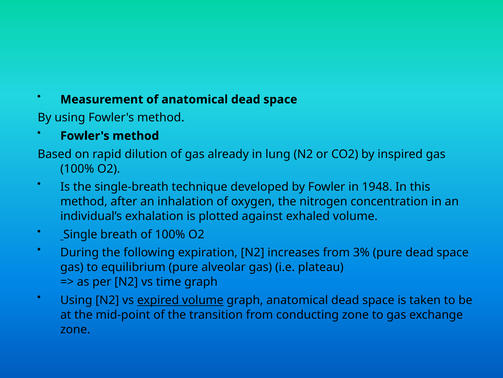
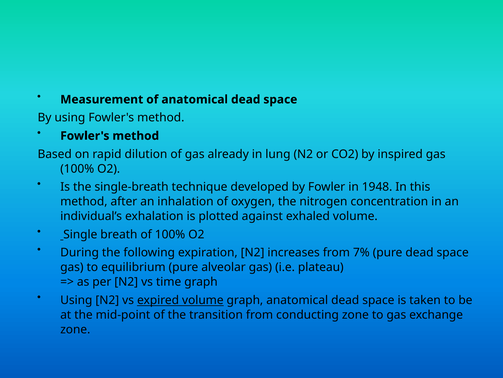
3%: 3% -> 7% (361, 252)
